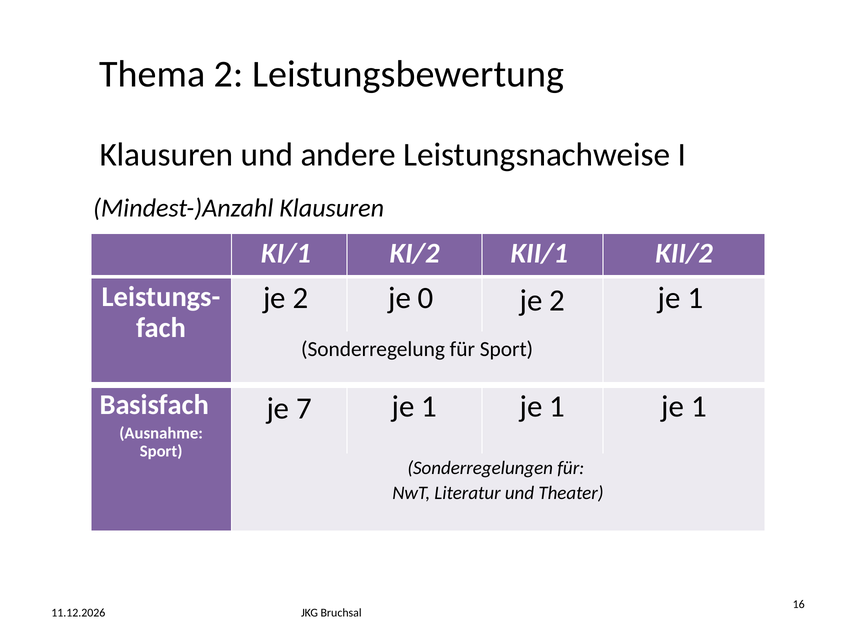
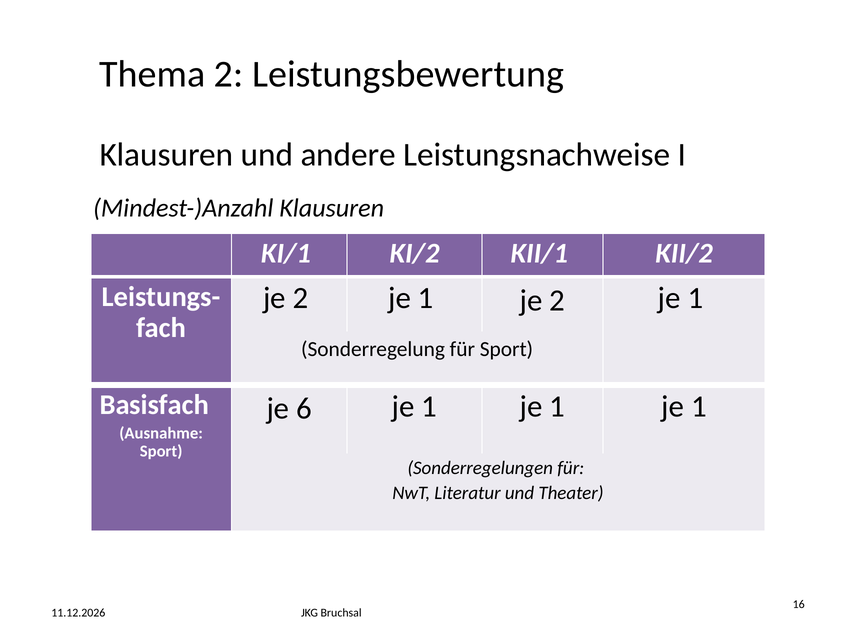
0: 0 -> 1 (426, 298)
7: 7 -> 6 (304, 409)
